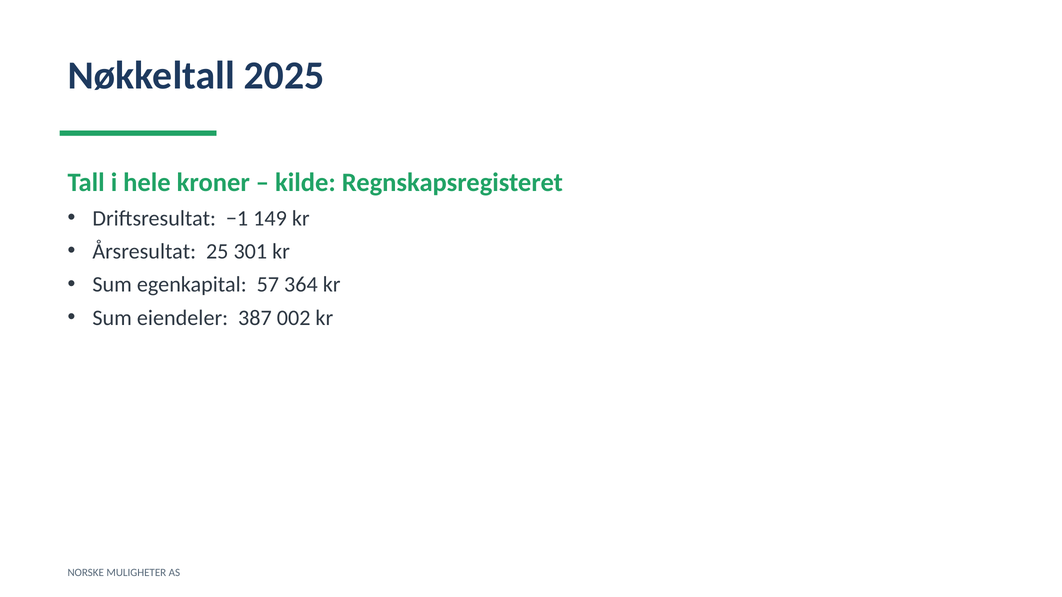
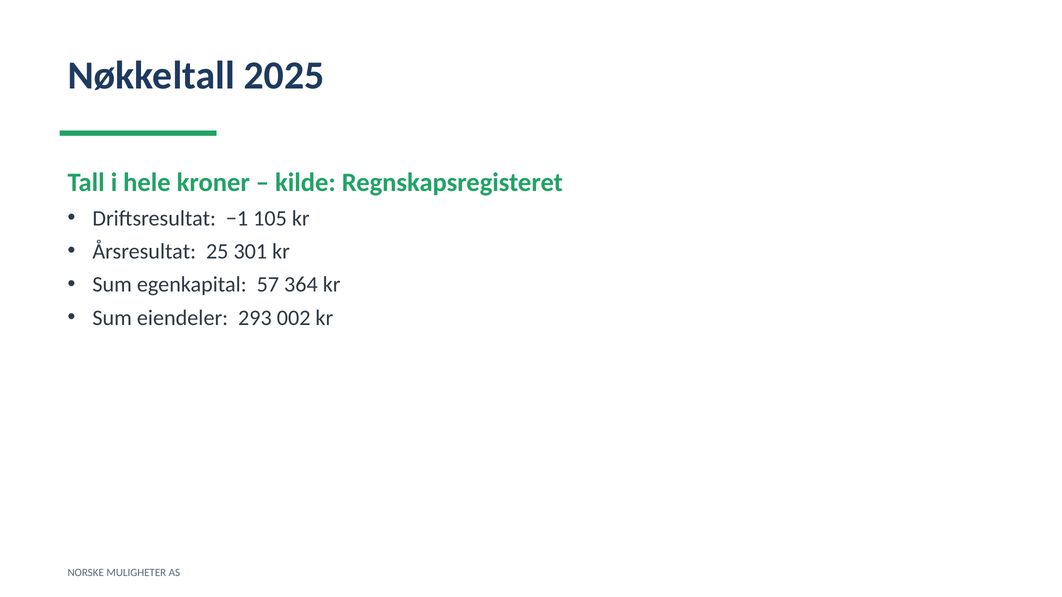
149: 149 -> 105 (270, 218)
387: 387 -> 293 (255, 318)
